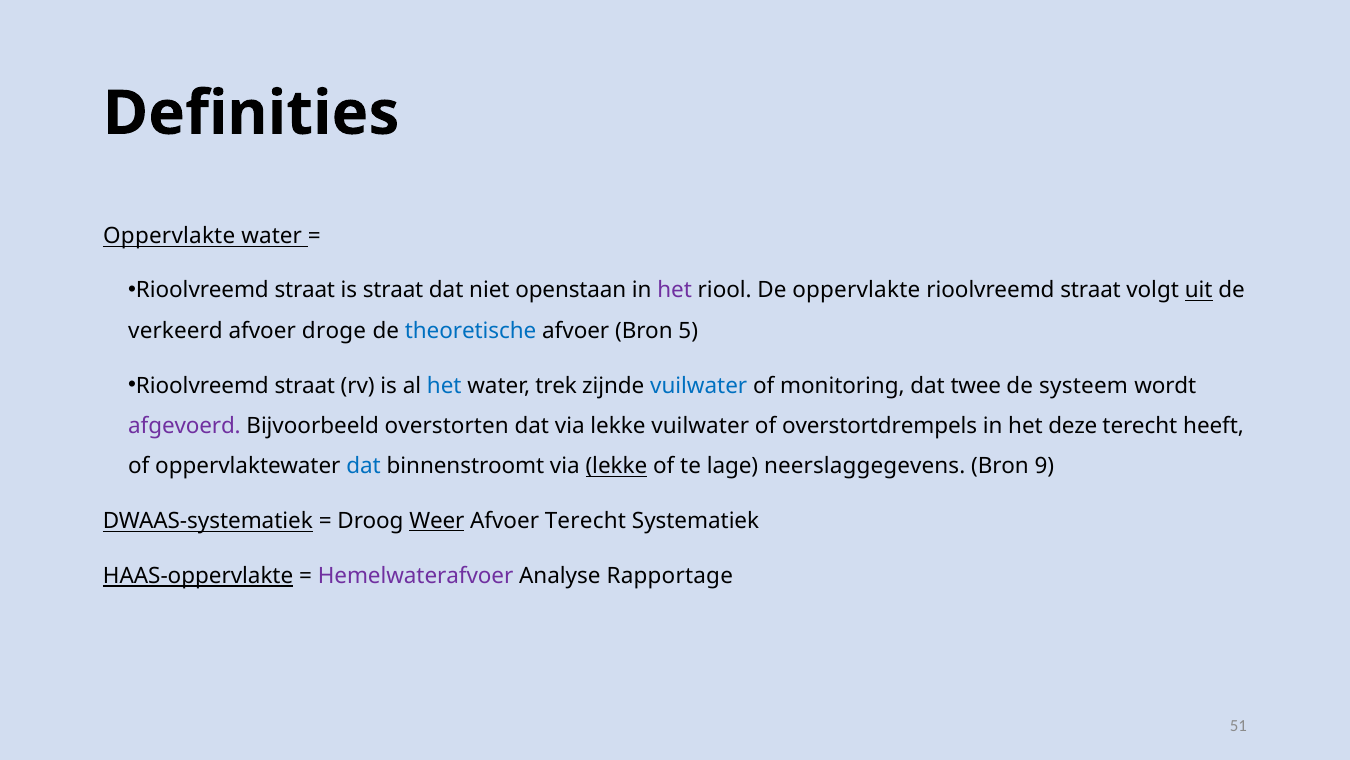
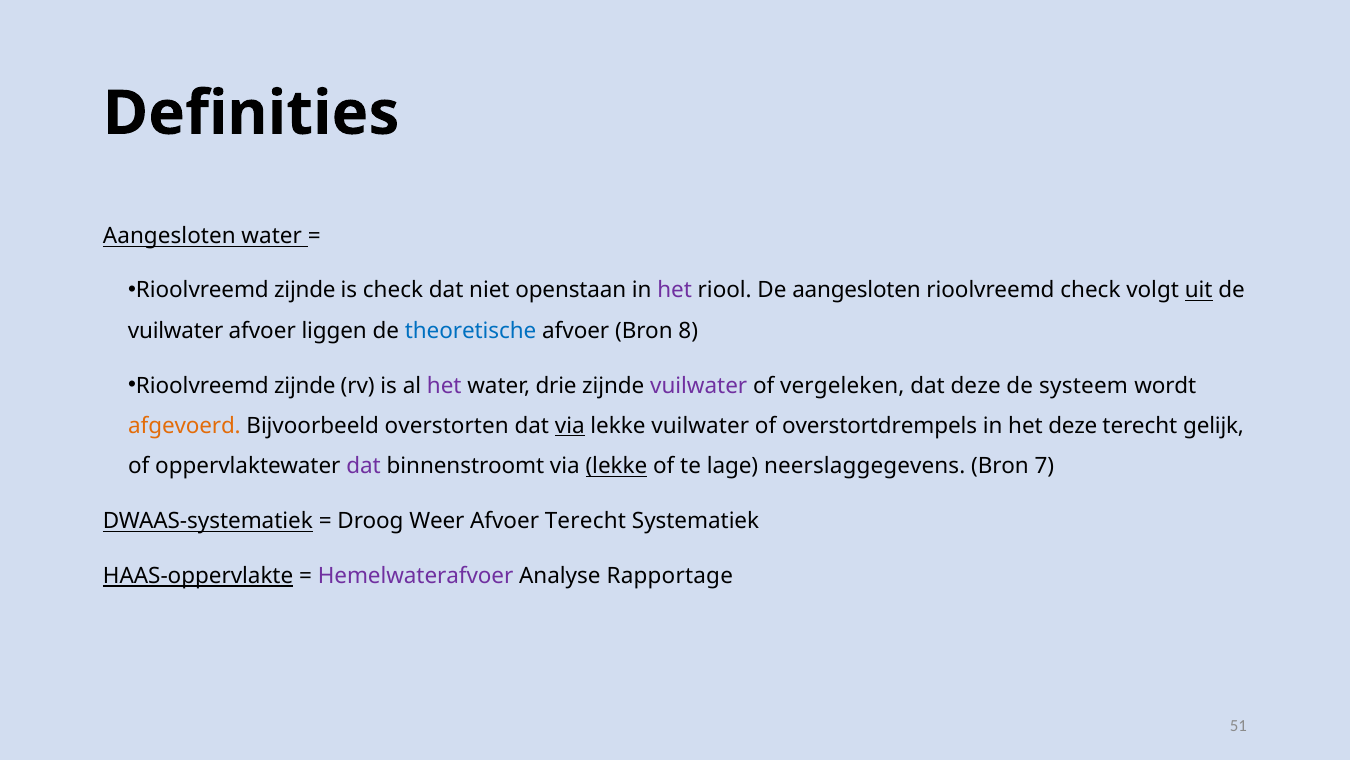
Oppervlakte: Oppervlakte -> Aangesloten (169, 236)
straat: straat -> zijnde (305, 290)
is straat: straat -> check (393, 290)
De oppervlakte: oppervlakte -> aangesloten (857, 290)
straat: straat -> check (1090, 290)
verkeerd: verkeerd -> vuilwater (176, 331)
droge: droge -> liggen (334, 331)
5: 5 -> 8 (688, 331)
straat: straat -> zijnde (305, 385)
het colour: blue -> purple (444, 385)
trek: trek -> drie (556, 385)
vuilwater colour: blue -> purple (699, 385)
monitoring: monitoring -> vergeleken (842, 385)
dat twee: twee -> deze (976, 385)
afgevoerd colour: purple -> orange (184, 426)
via underline: none -> present (570, 426)
heeft: heeft -> gelijk (1214, 426)
dat colour: blue -> purple (364, 466)
9: 9 -> 7 (1044, 466)
Weer underline: present -> none (437, 521)
